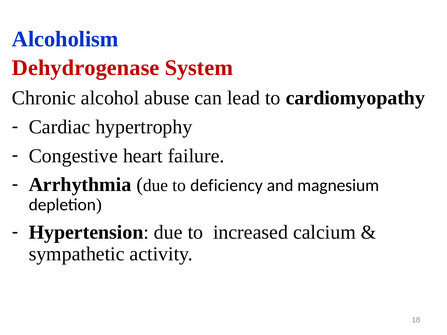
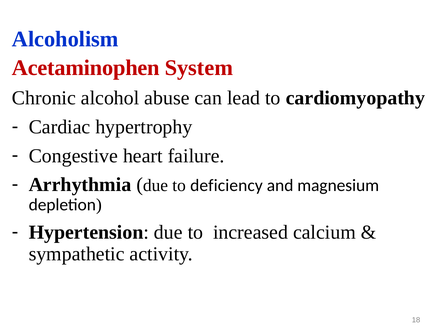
Dehydrogenase: Dehydrogenase -> Acetaminophen (86, 68)
